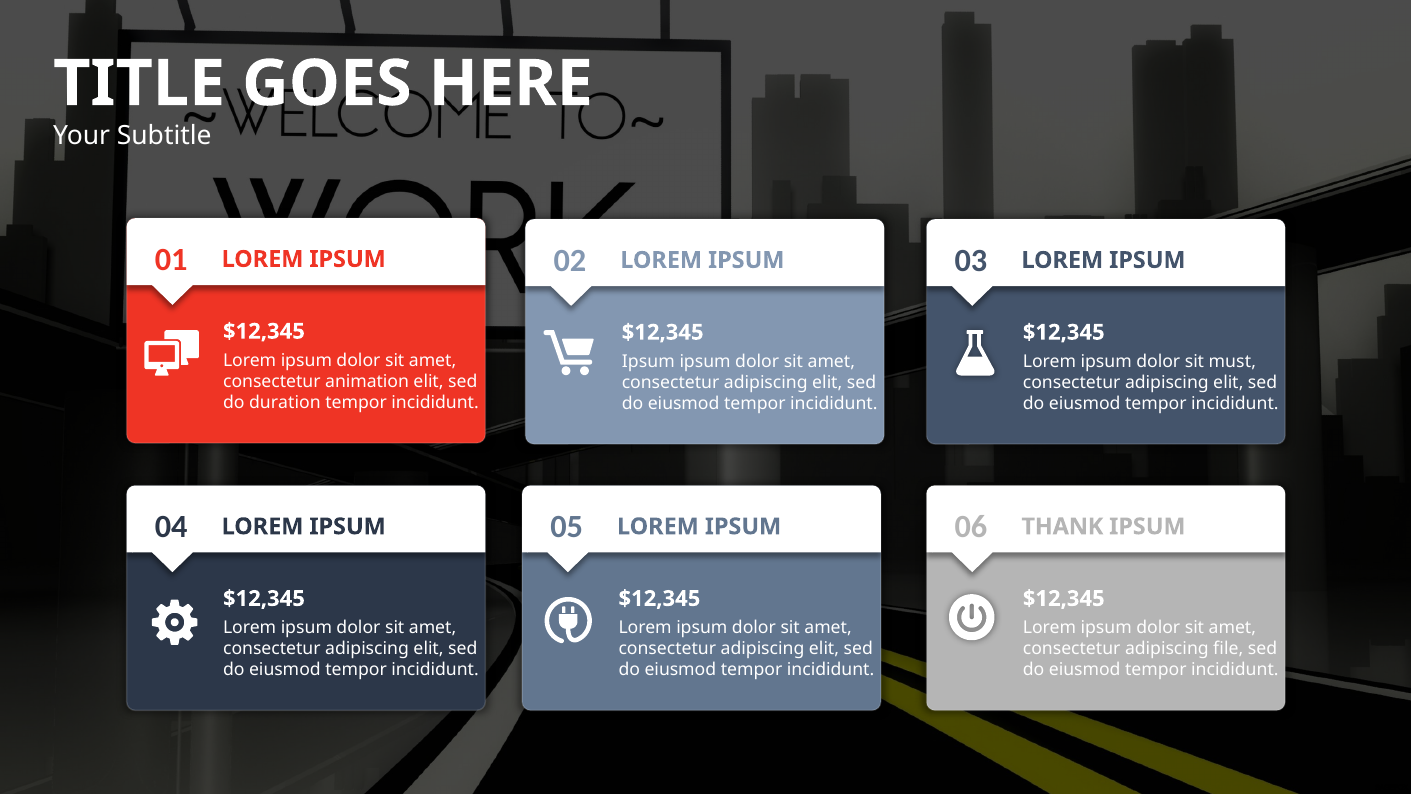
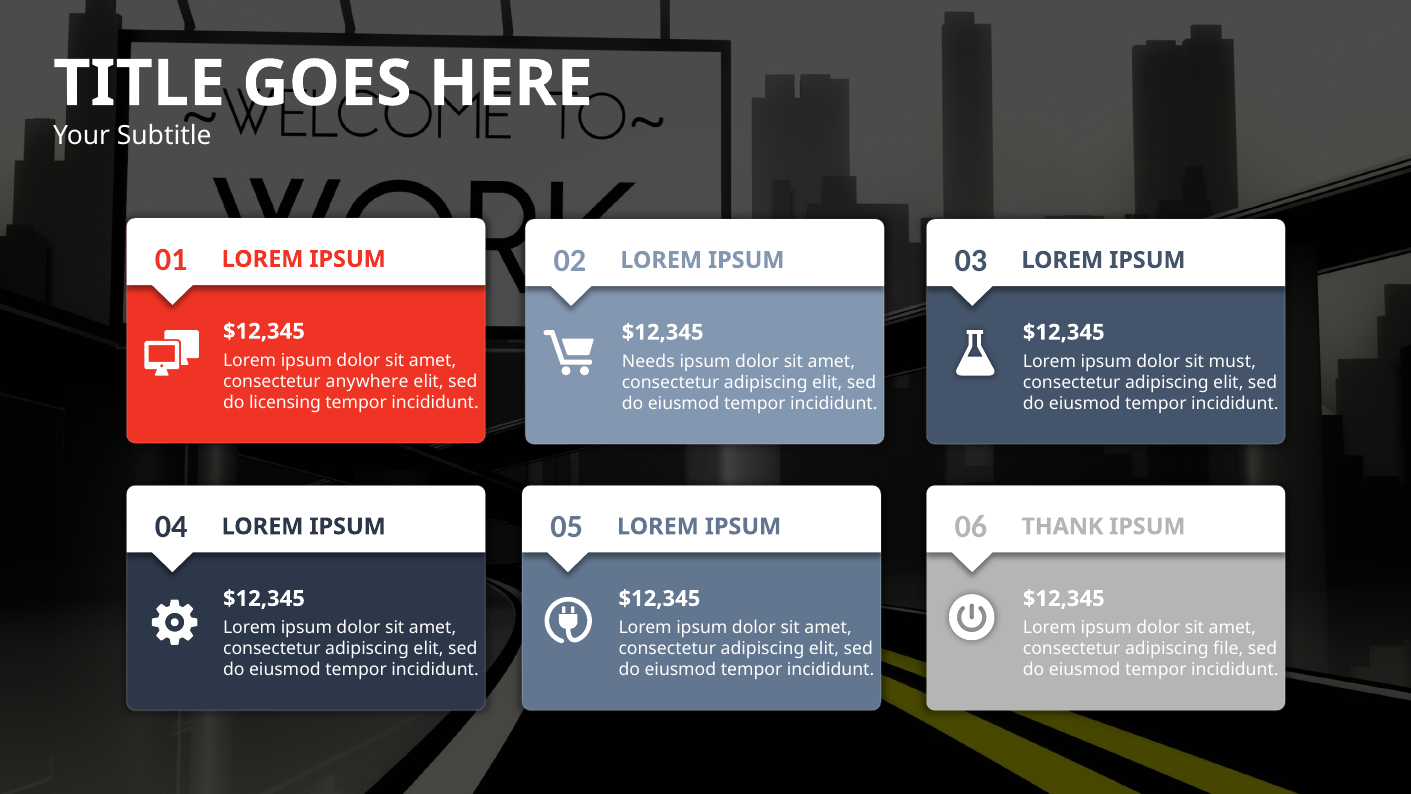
Ipsum: Ipsum -> Needs (648, 361)
animation: animation -> anywhere (367, 381)
duration: duration -> licensing (285, 403)
